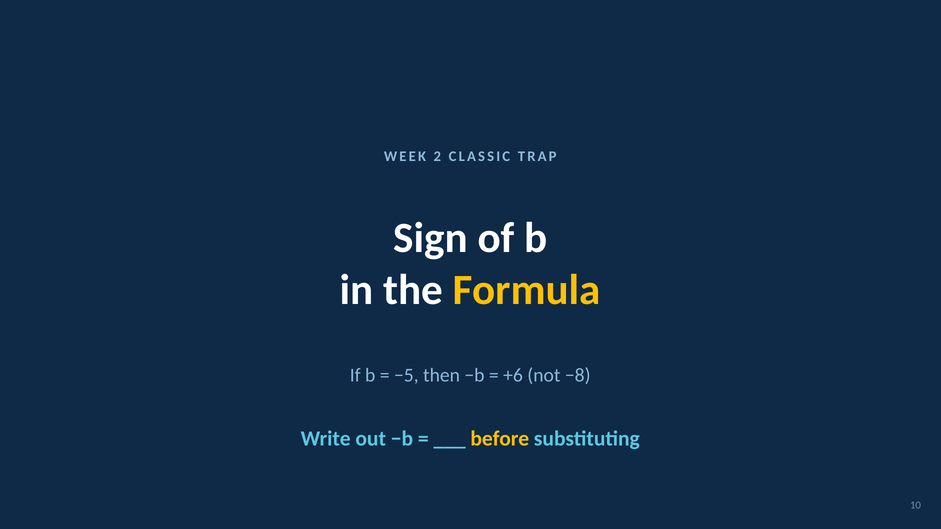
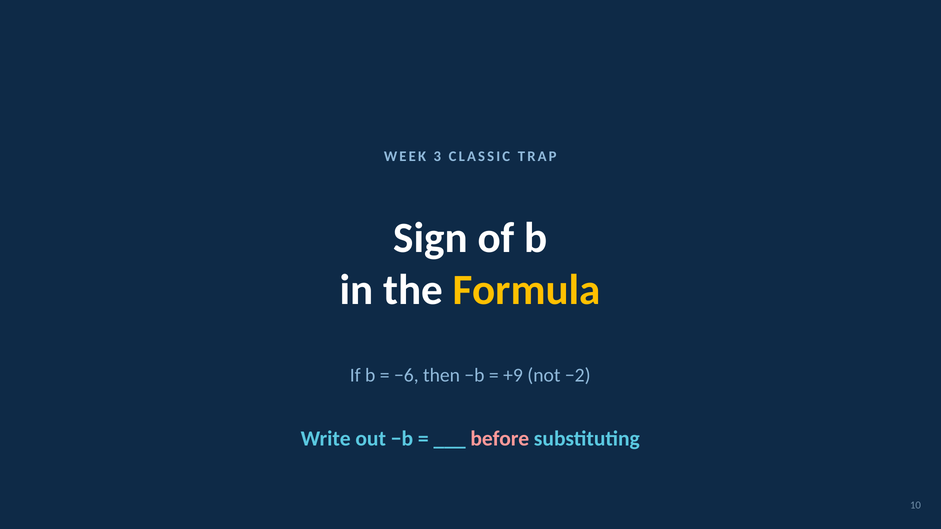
2: 2 -> 3 (437, 156)
−5: −5 -> −6 (406, 375)
+6: +6 -> +9 (513, 375)
−8: −8 -> −2 (578, 375)
before colour: yellow -> pink (500, 439)
